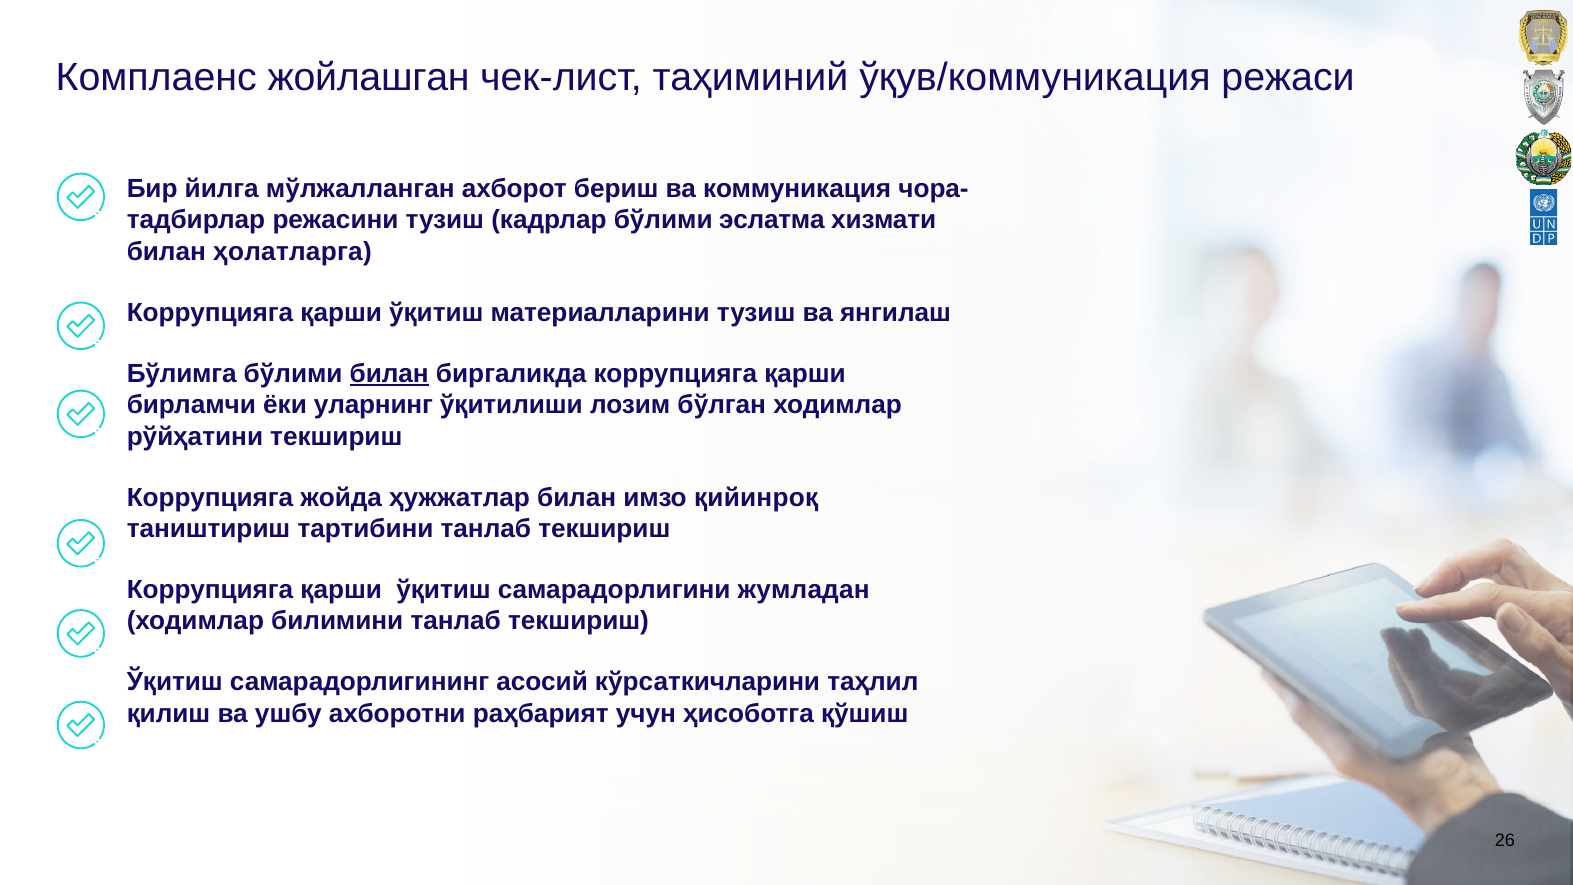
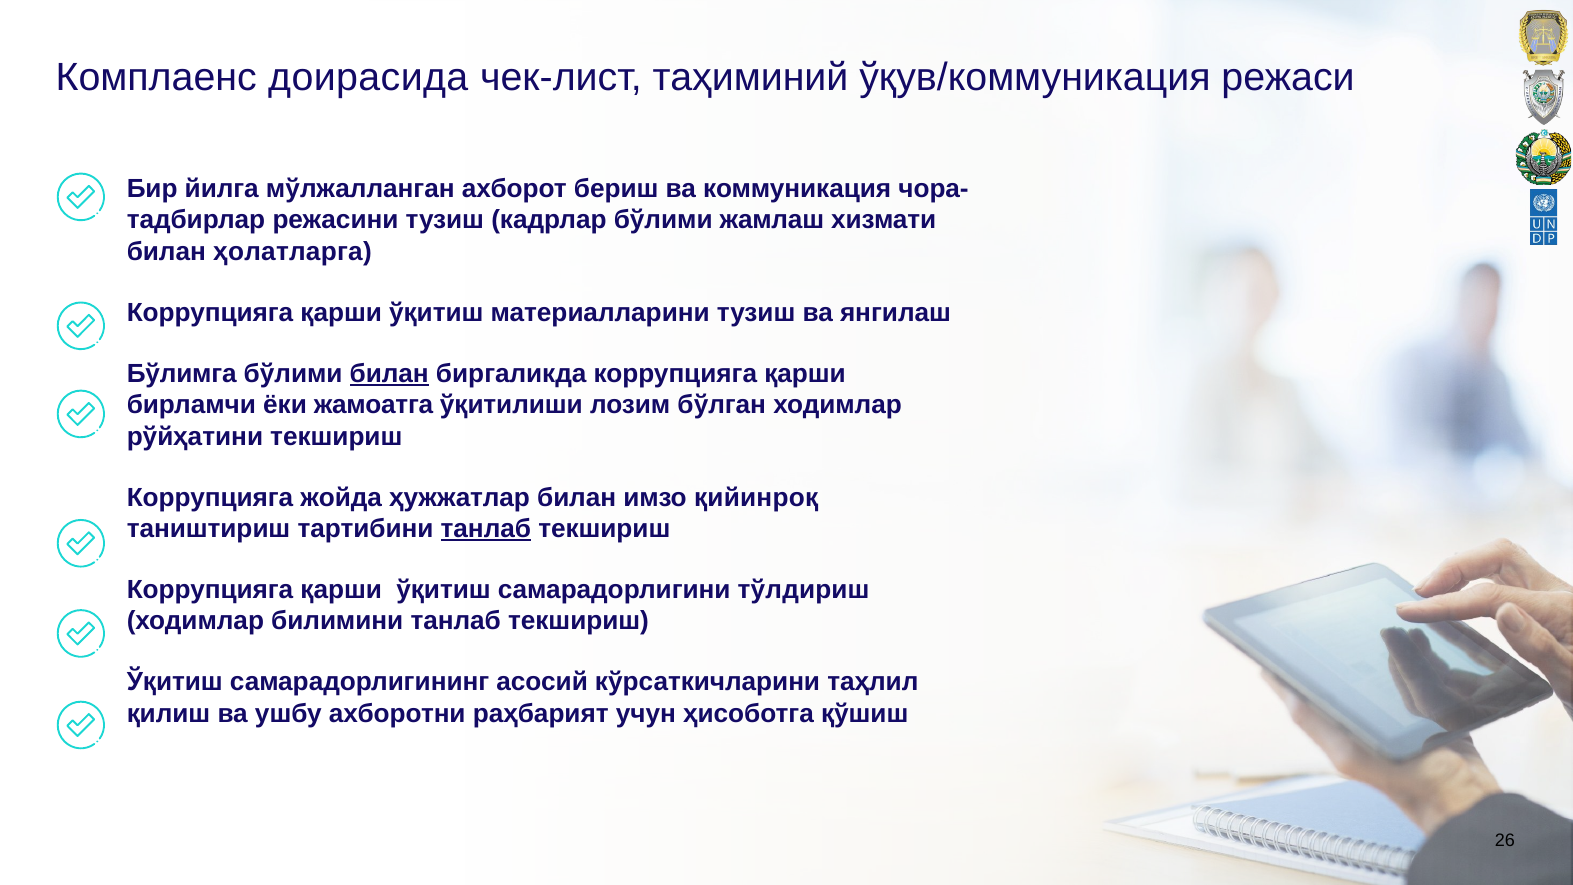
жойлашган: жойлашган -> доирасида (368, 78)
эслатма: эслатма -> жамлаш (772, 220)
уларнинг: уларнинг -> жамоатга (373, 405)
танлаб underline: none -> present (486, 529)
жумладан: жумладан -> тўлдириш (804, 590)
